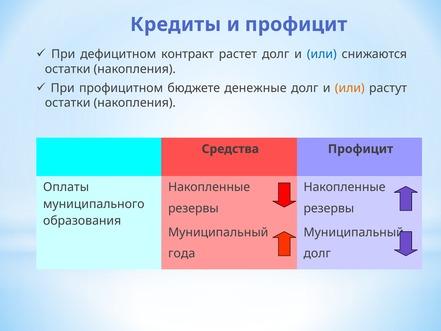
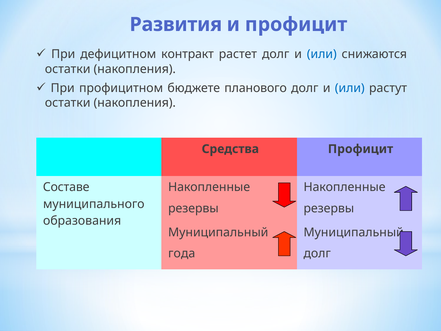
Кредиты: Кредиты -> Развития (176, 24)
денежные: денежные -> планового (256, 88)
или colour: orange -> blue (350, 88)
Оплаты: Оплаты -> Составе (66, 187)
